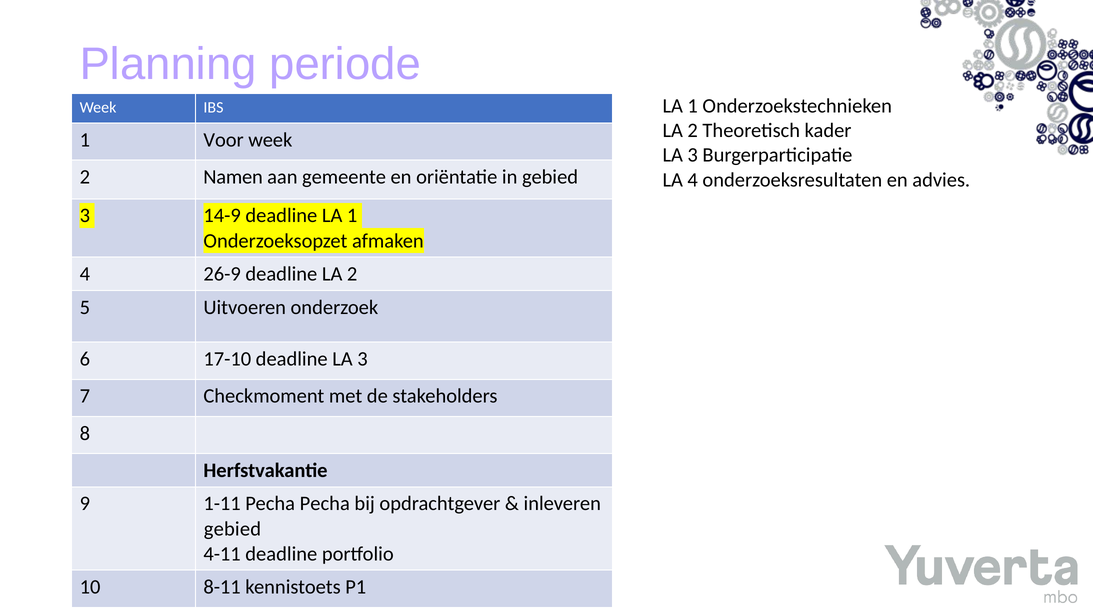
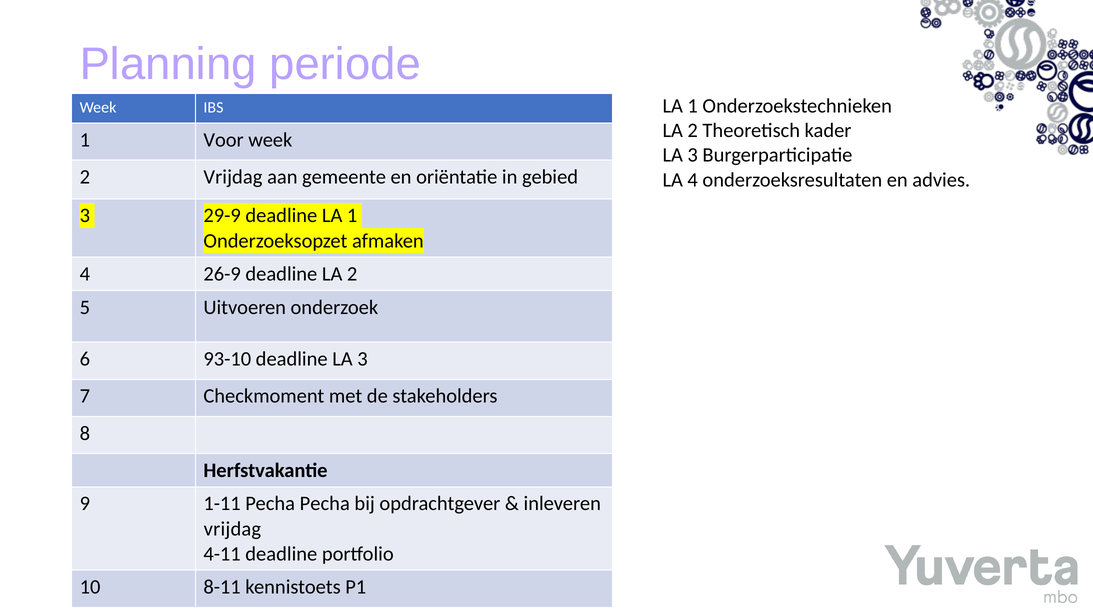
2 Namen: Namen -> Vrijdag (233, 177)
14-9: 14-9 -> 29-9 (222, 216)
17-10: 17-10 -> 93-10 (227, 359)
gebied: gebied -> vrijdag (232, 529)
